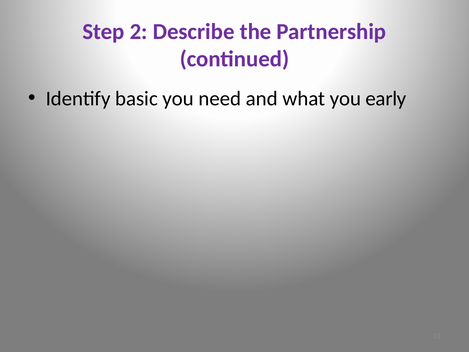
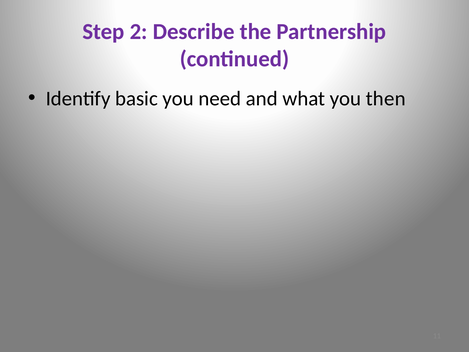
early: early -> then (386, 98)
